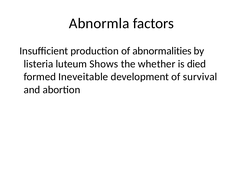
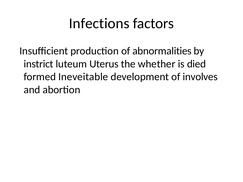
Abnormla: Abnormla -> Infections (99, 24)
listeria: listeria -> instrict (39, 64)
Shows: Shows -> Uterus (104, 64)
survival: survival -> involves (200, 77)
